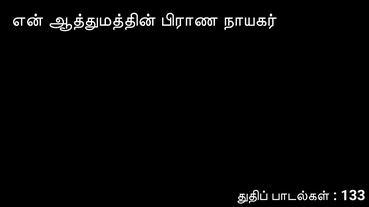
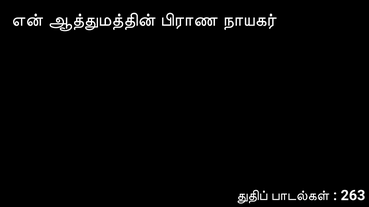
133: 133 -> 263 (353, 196)
